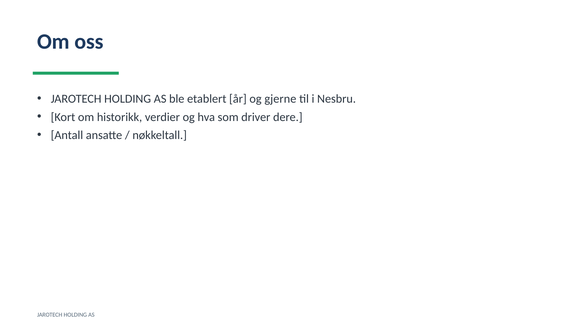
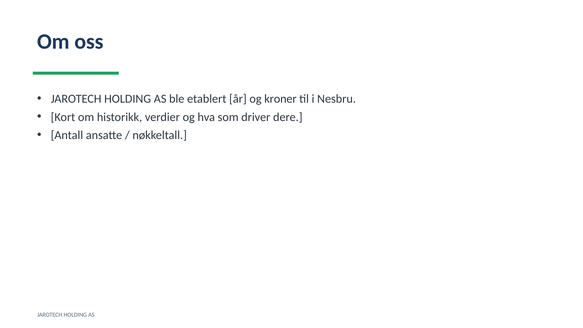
gjerne: gjerne -> kroner (280, 99)
